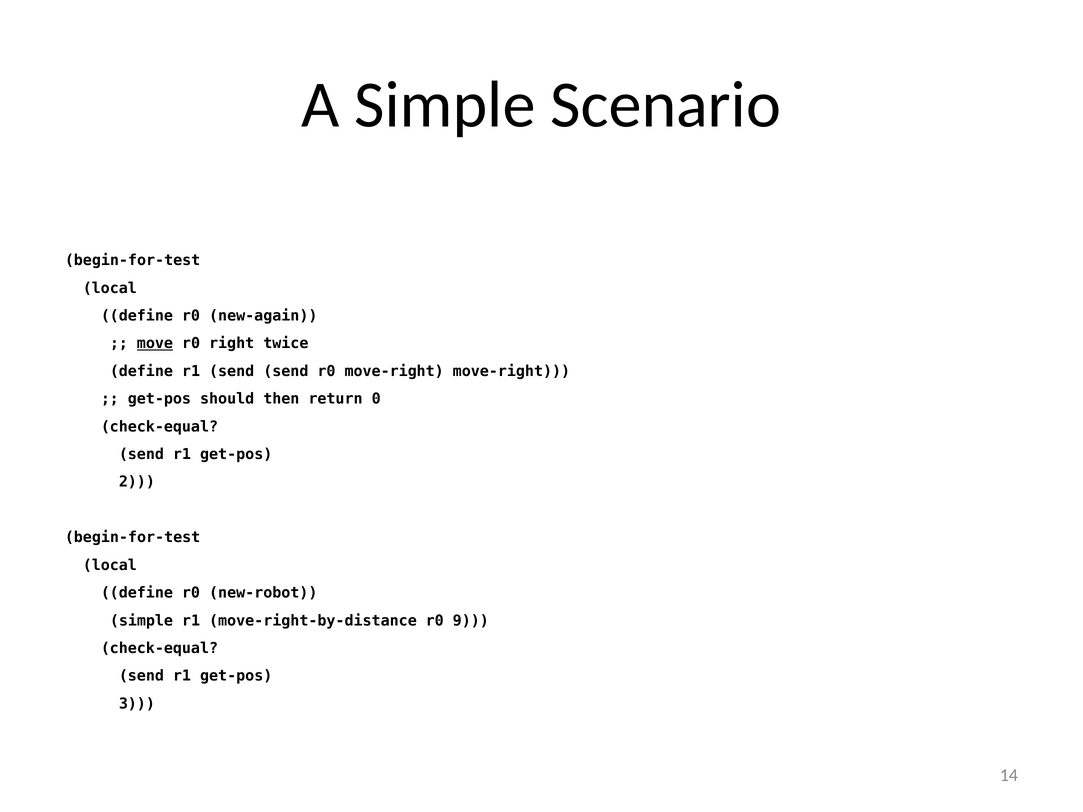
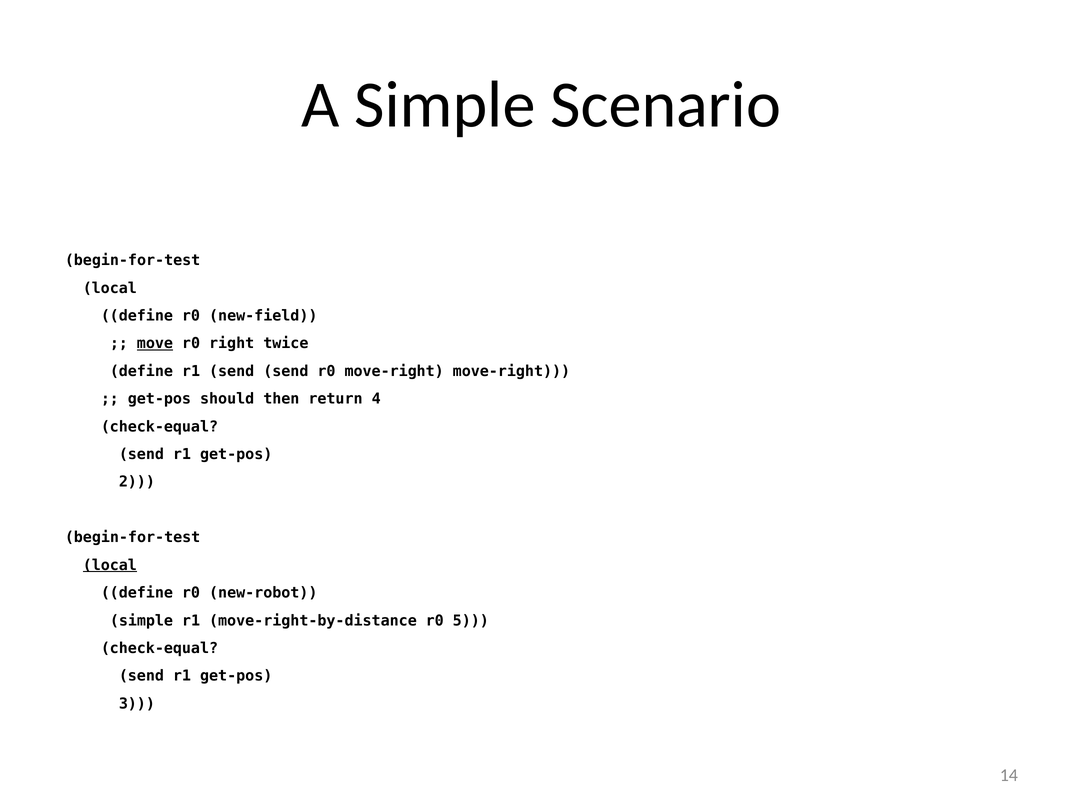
new-again: new-again -> new-field (263, 316)
0: 0 -> 4 (376, 399)
local underline: none -> present (110, 565)
9: 9 -> 5 (471, 621)
